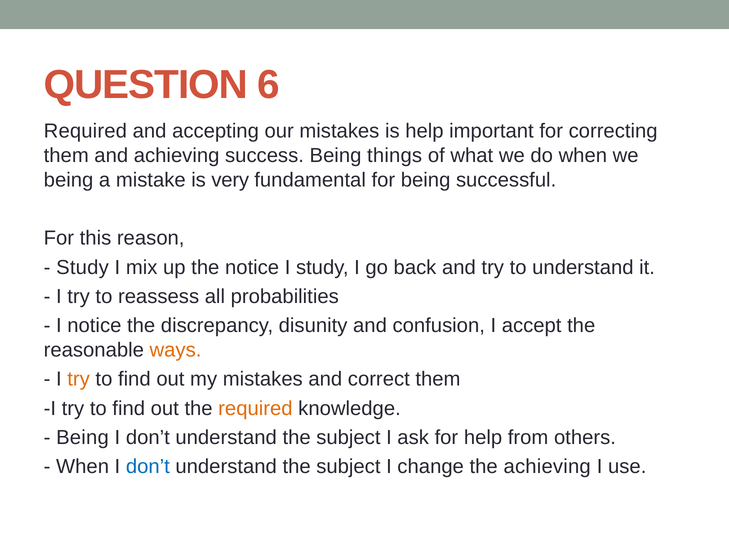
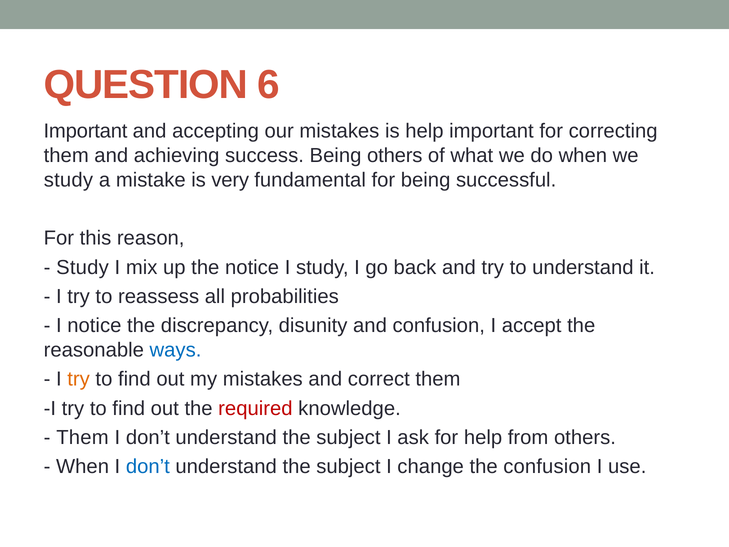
Required: Required -> Important (86, 131)
Being things: things -> others (395, 155)
being: being -> study (68, 180)
ways colour: orange -> blue (175, 350)
required colour: orange -> red (255, 408)
Being: Being -> Them (82, 437)
the achieving: achieving -> confusion (547, 467)
